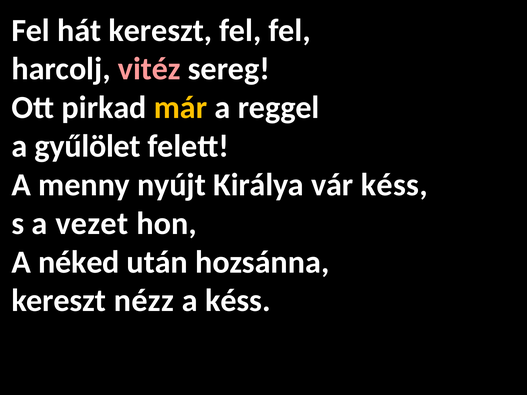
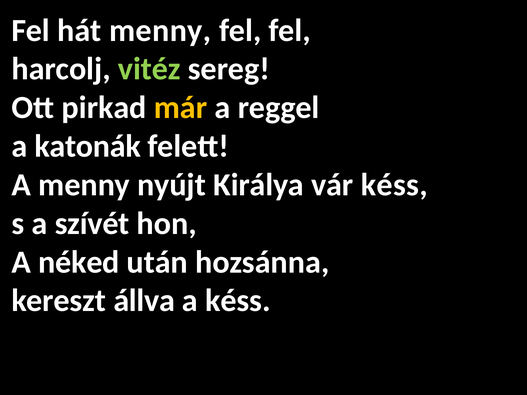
hát kereszt: kereszt -> menny (160, 30)
vitéz colour: pink -> light green (149, 69)
gyűlölet: gyűlölet -> katonák (88, 146)
vezet: vezet -> szívét (92, 224)
nézz: nézz -> állva (144, 301)
